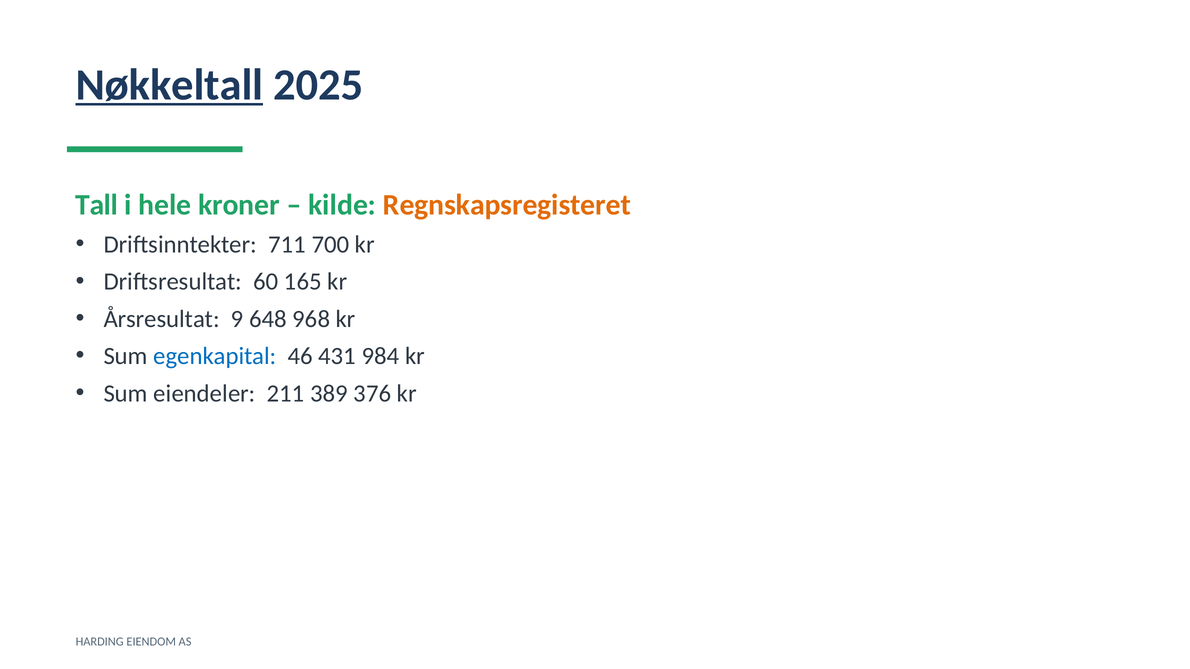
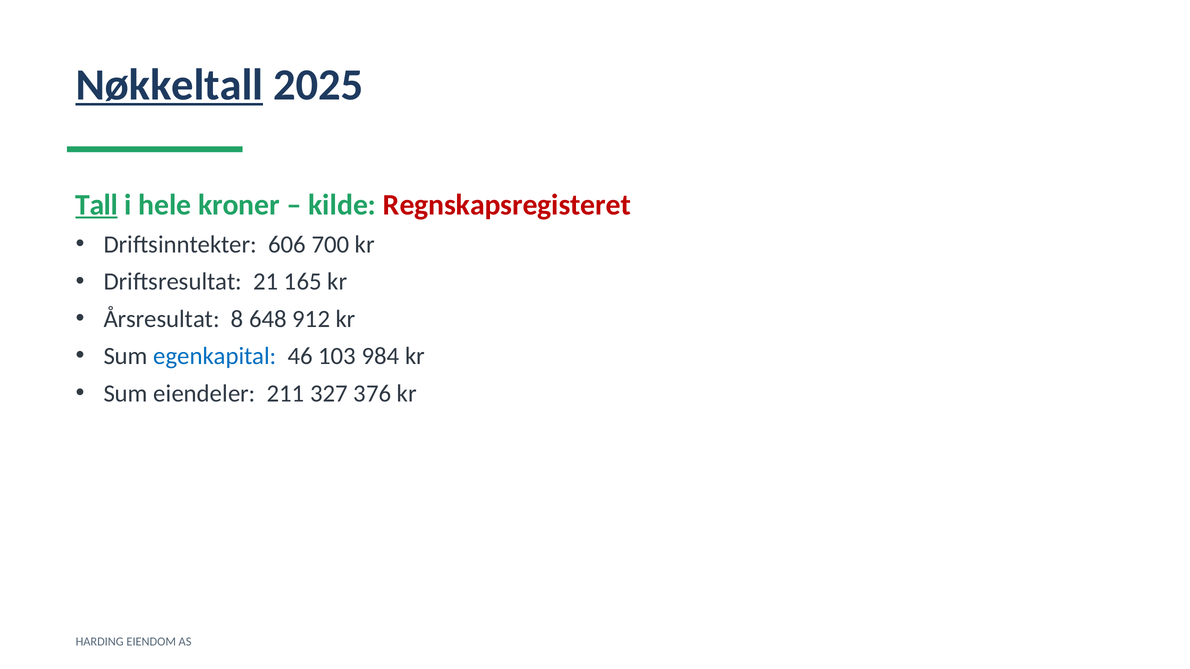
Tall underline: none -> present (97, 205)
Regnskapsregisteret colour: orange -> red (507, 205)
711: 711 -> 606 (287, 245)
60: 60 -> 21 (266, 282)
9: 9 -> 8 (237, 319)
968: 968 -> 912 (311, 319)
431: 431 -> 103 (337, 356)
389: 389 -> 327 (329, 394)
